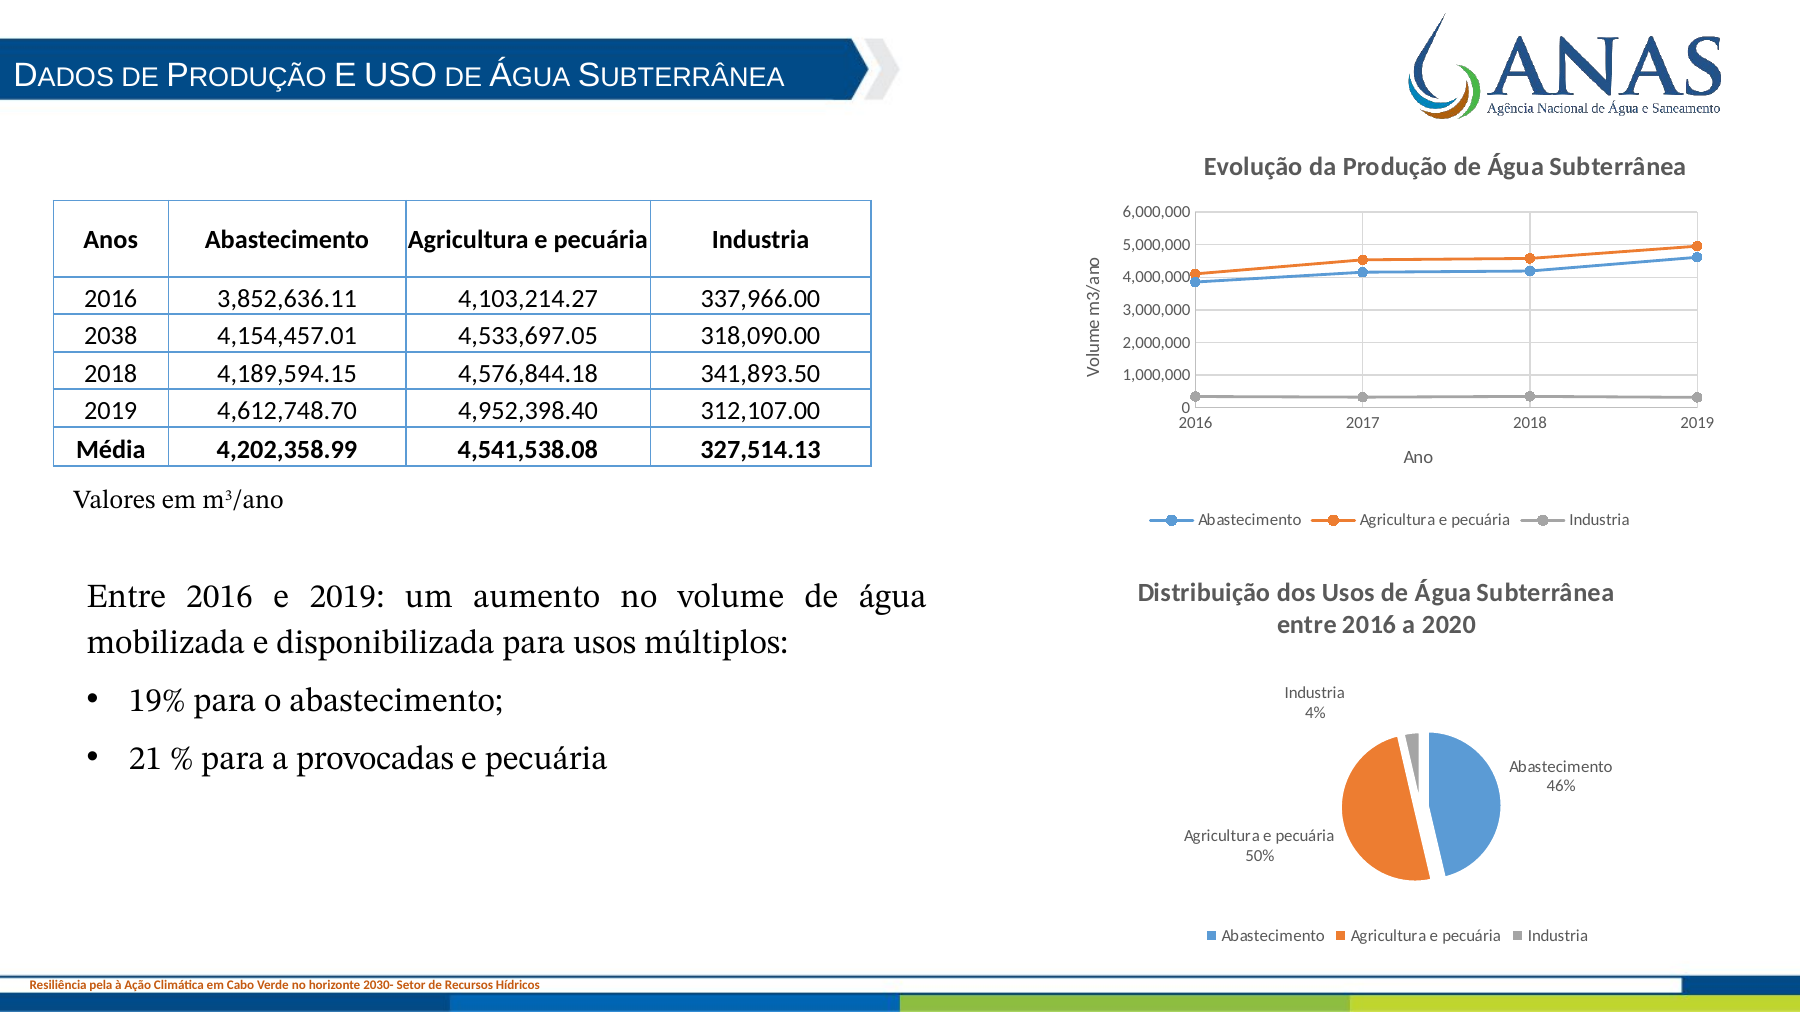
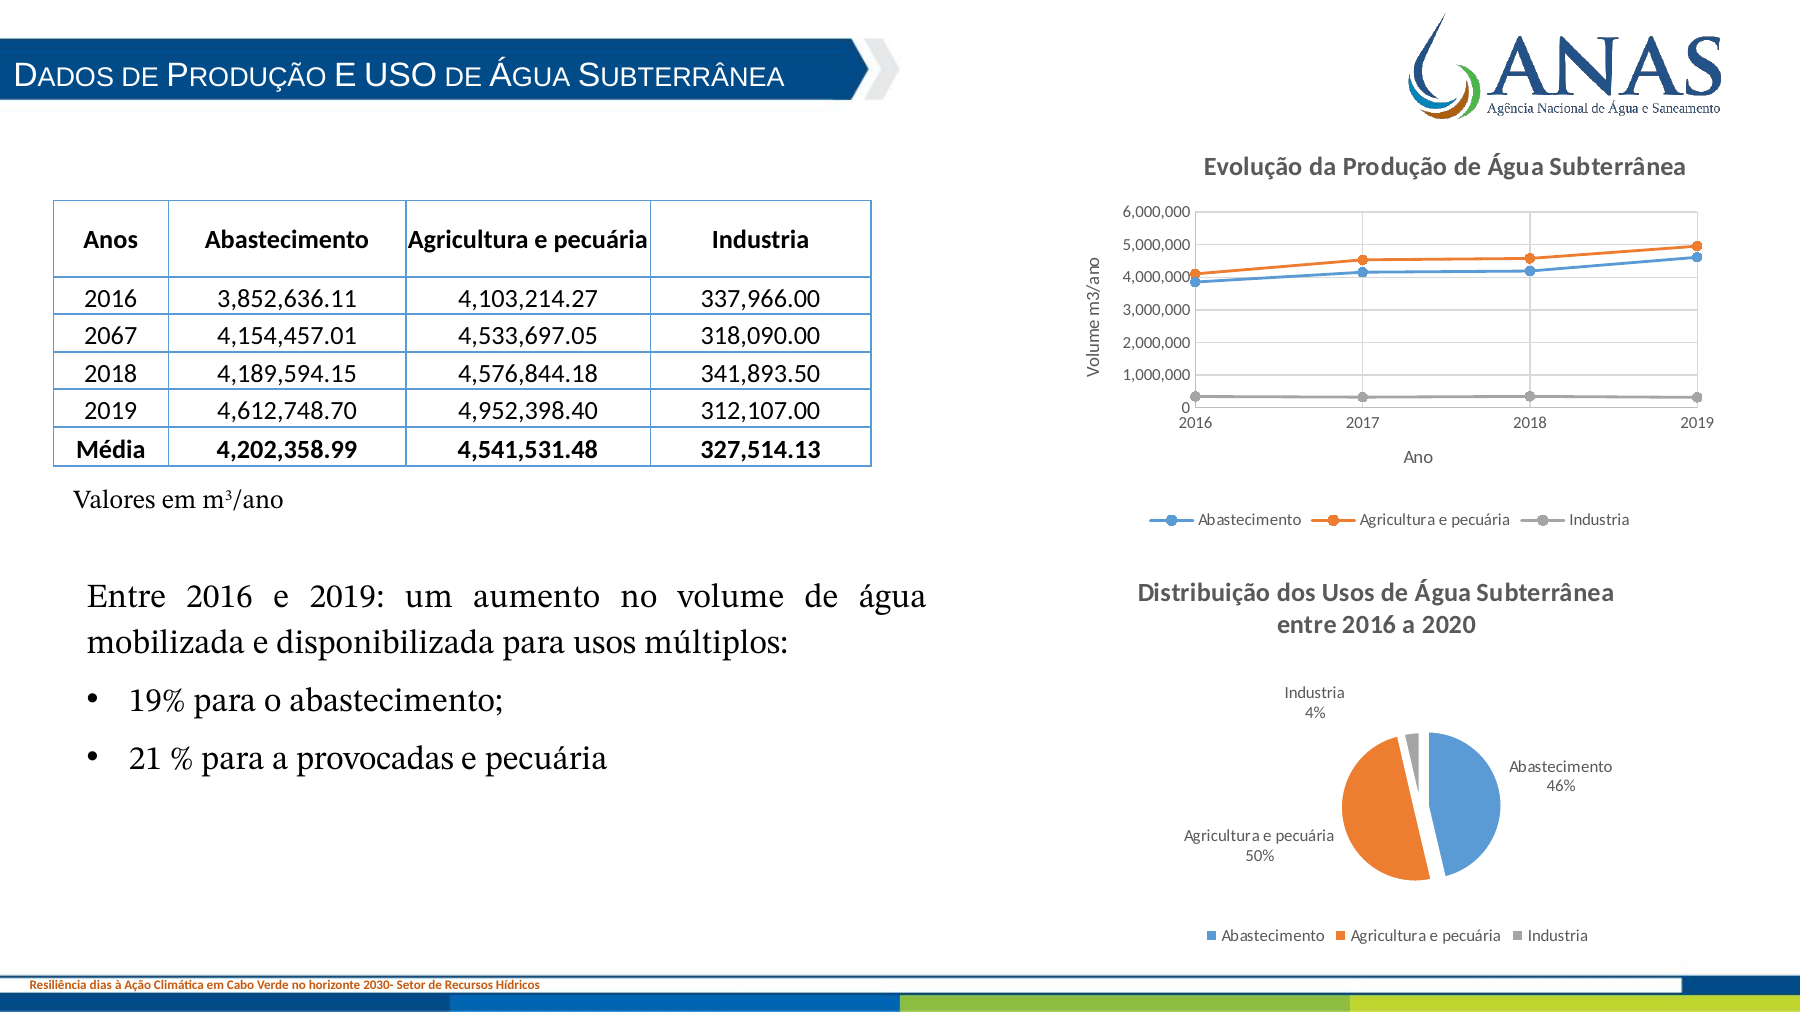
2038: 2038 -> 2067 (111, 336)
4,541,538.08: 4,541,538.08 -> 4,541,531.48 (528, 450)
pela: pela -> dias (101, 986)
